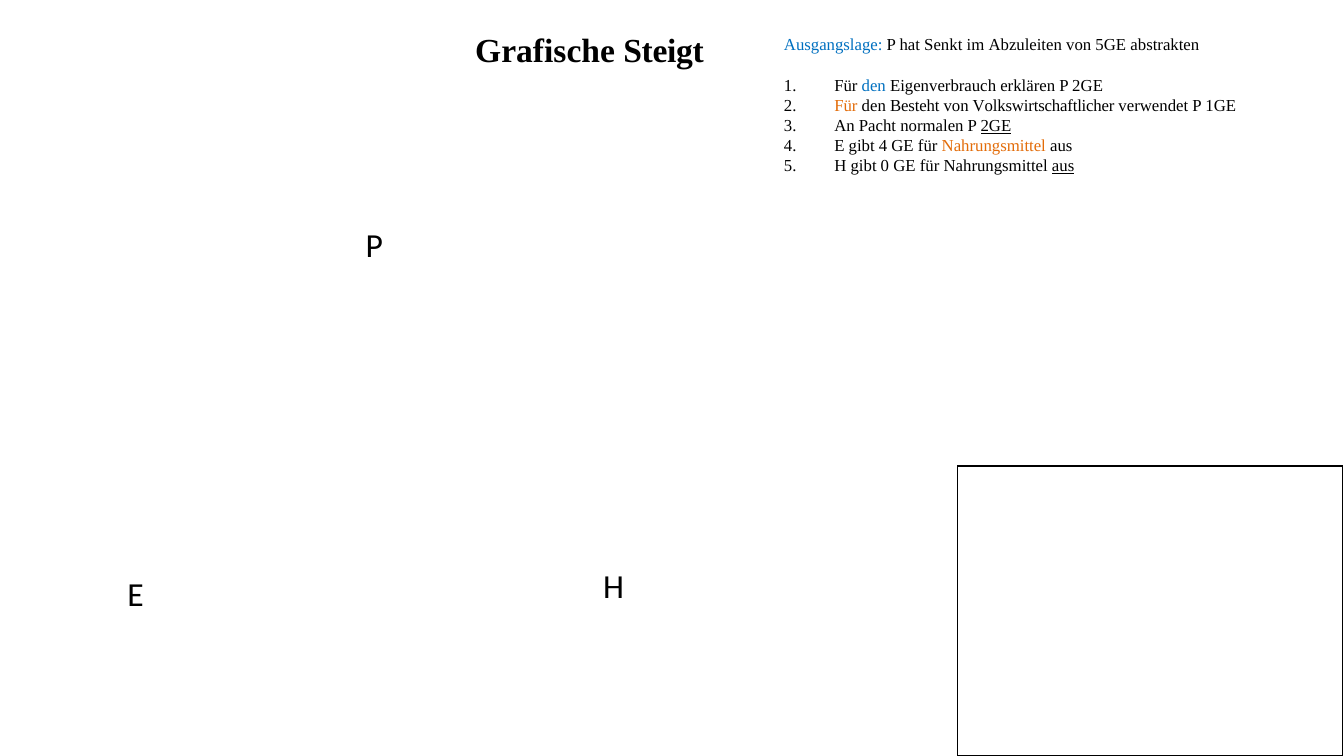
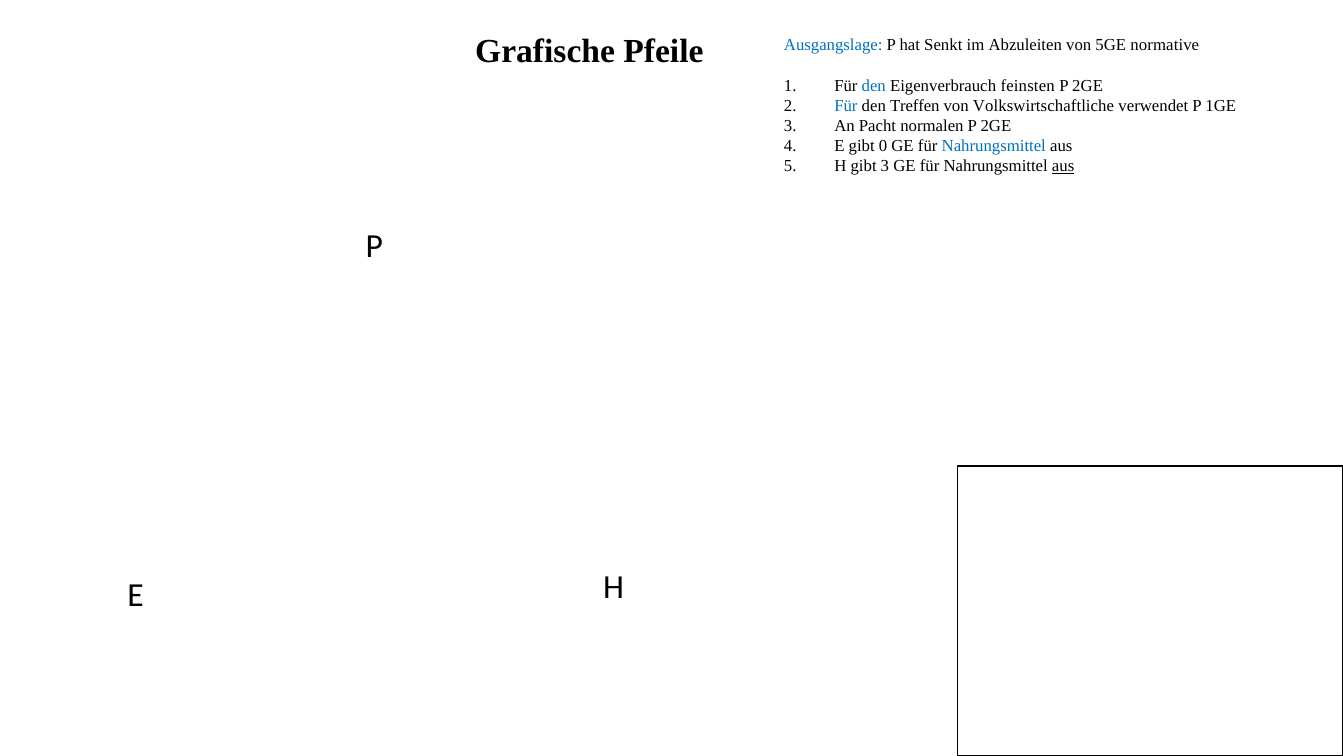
Steigt: Steigt -> Pfeile (663, 52)
abstrakten: abstrakten -> normative (1165, 45)
erklären: erklären -> feinsten (1028, 86)
Für colour: orange -> blue (846, 106)
Besteht: Besteht -> Treffen (915, 106)
Volkswirtschaftlicher: Volkswirtschaftlicher -> Volkswirtschaftliche (1044, 106)
2GE underline: present -> none (996, 126)
gibt 4: 4 -> 0 (883, 146)
Nahrungsmittel colour: orange -> blue (994, 146)
gibt 0: 0 -> 3 (885, 166)
